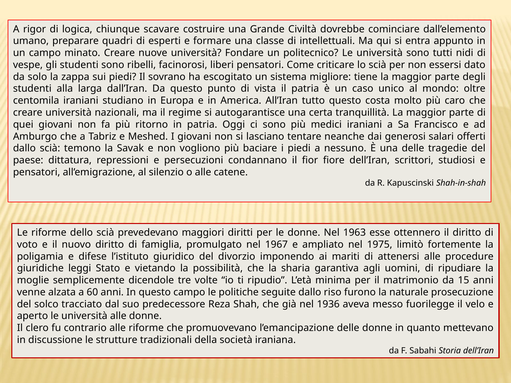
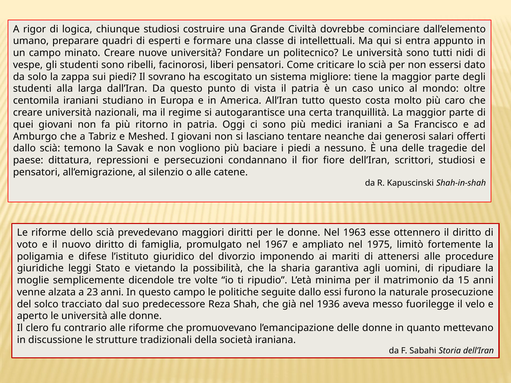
chiunque scavare: scavare -> studiosi (162, 29)
60: 60 -> 23 (92, 292)
riso: riso -> essi (333, 292)
